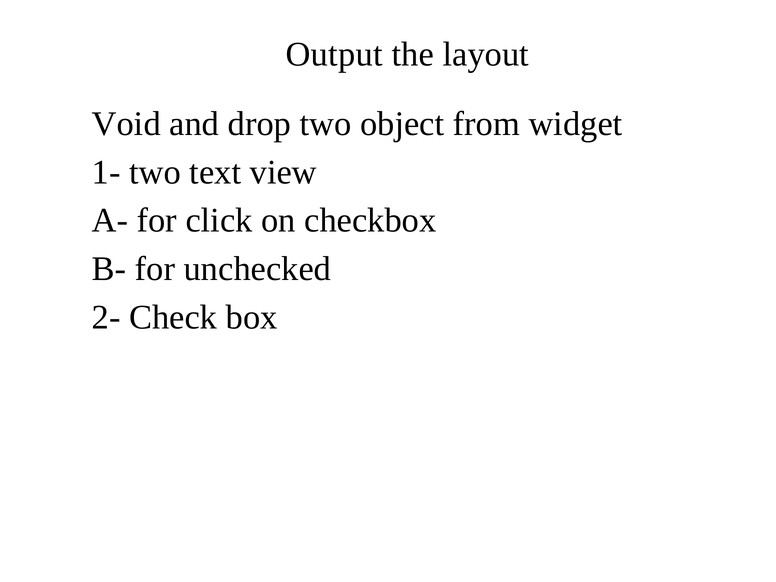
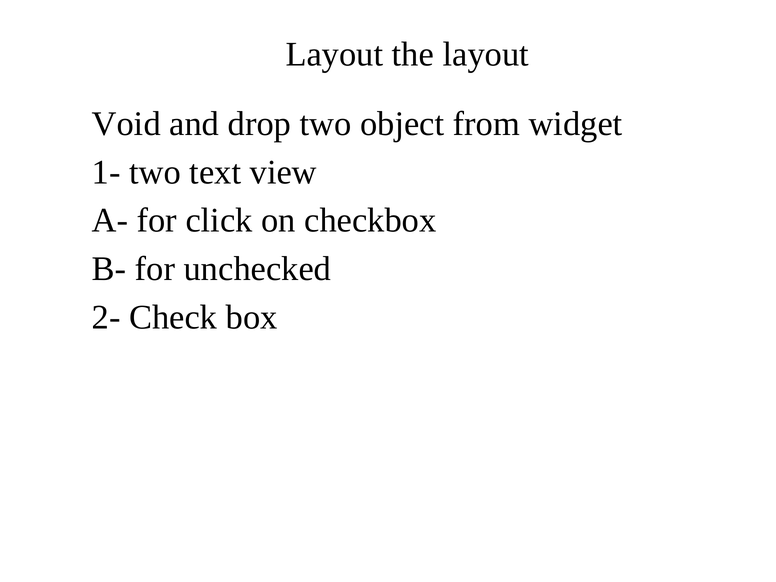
Output: Output -> Layout (334, 54)
